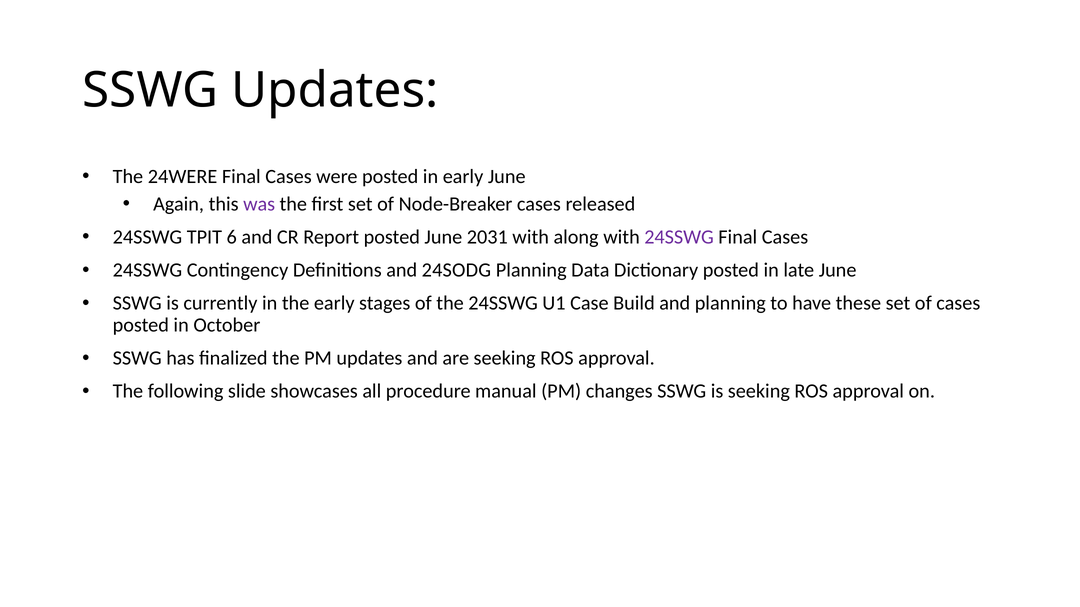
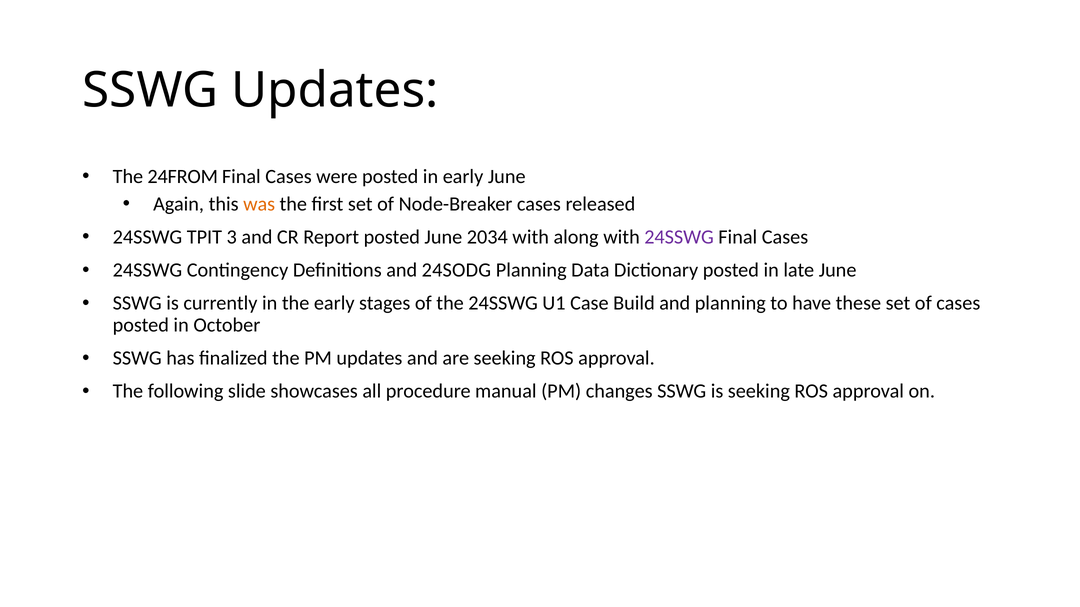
24WERE: 24WERE -> 24FROM (183, 177)
was colour: purple -> orange (259, 204)
6: 6 -> 3 (232, 237)
2031: 2031 -> 2034 (487, 237)
